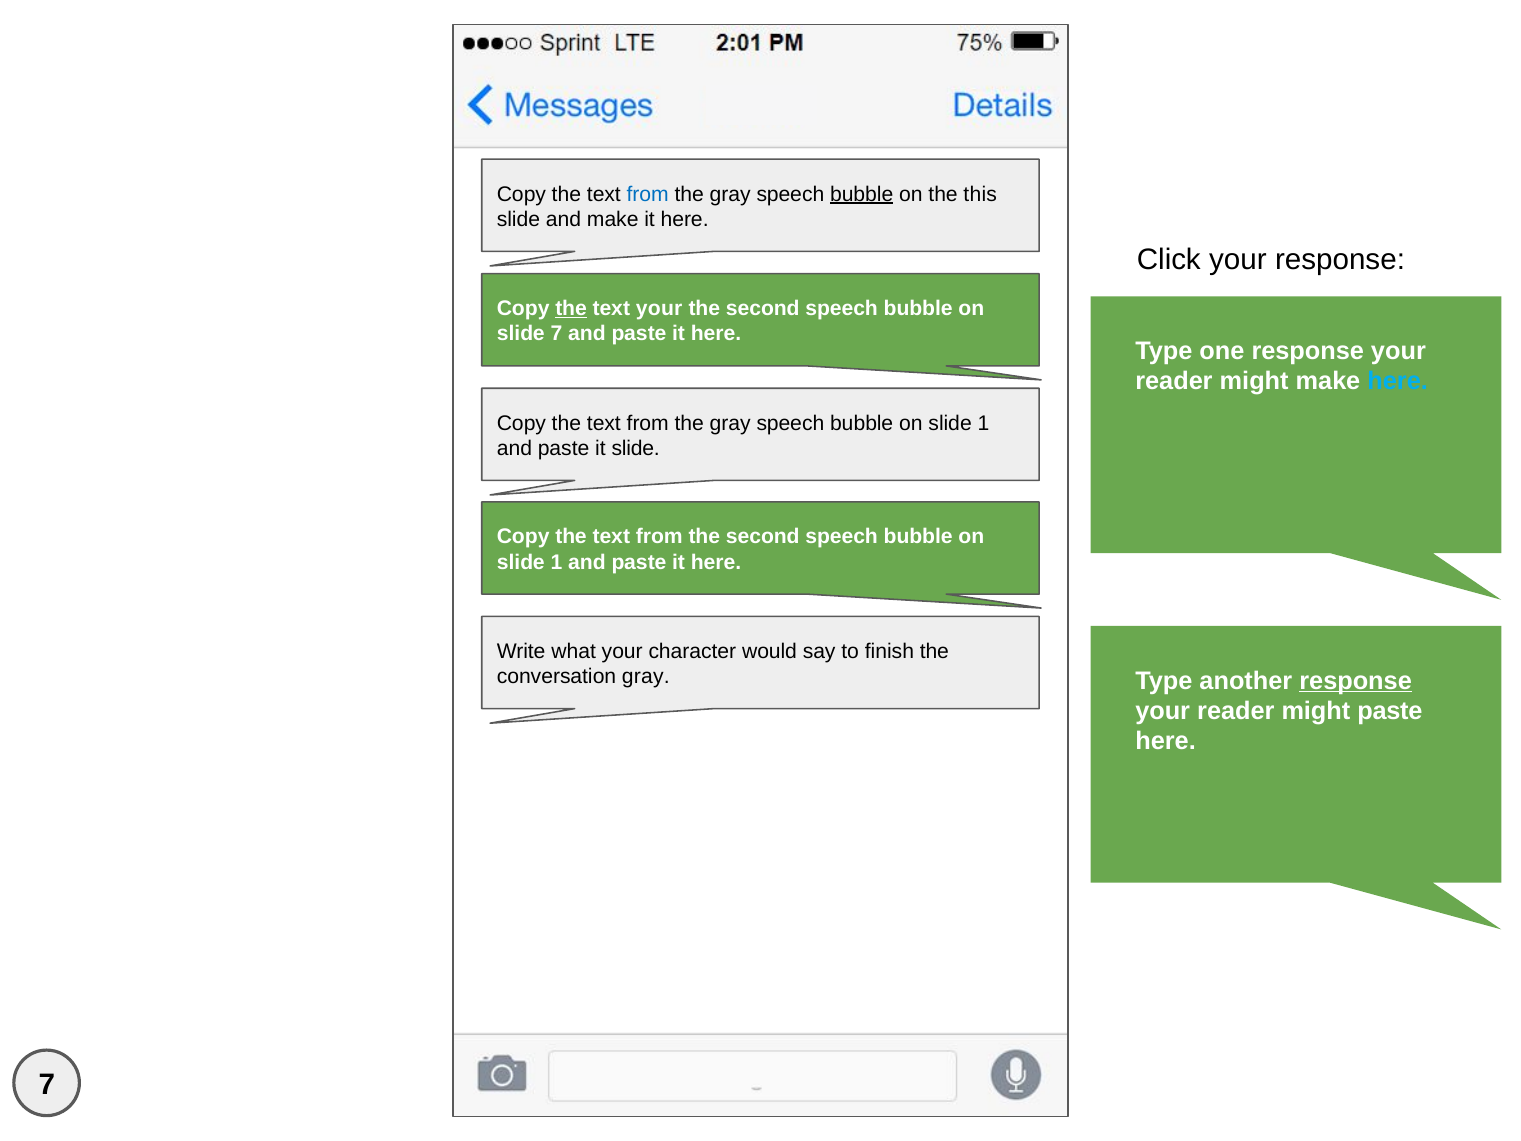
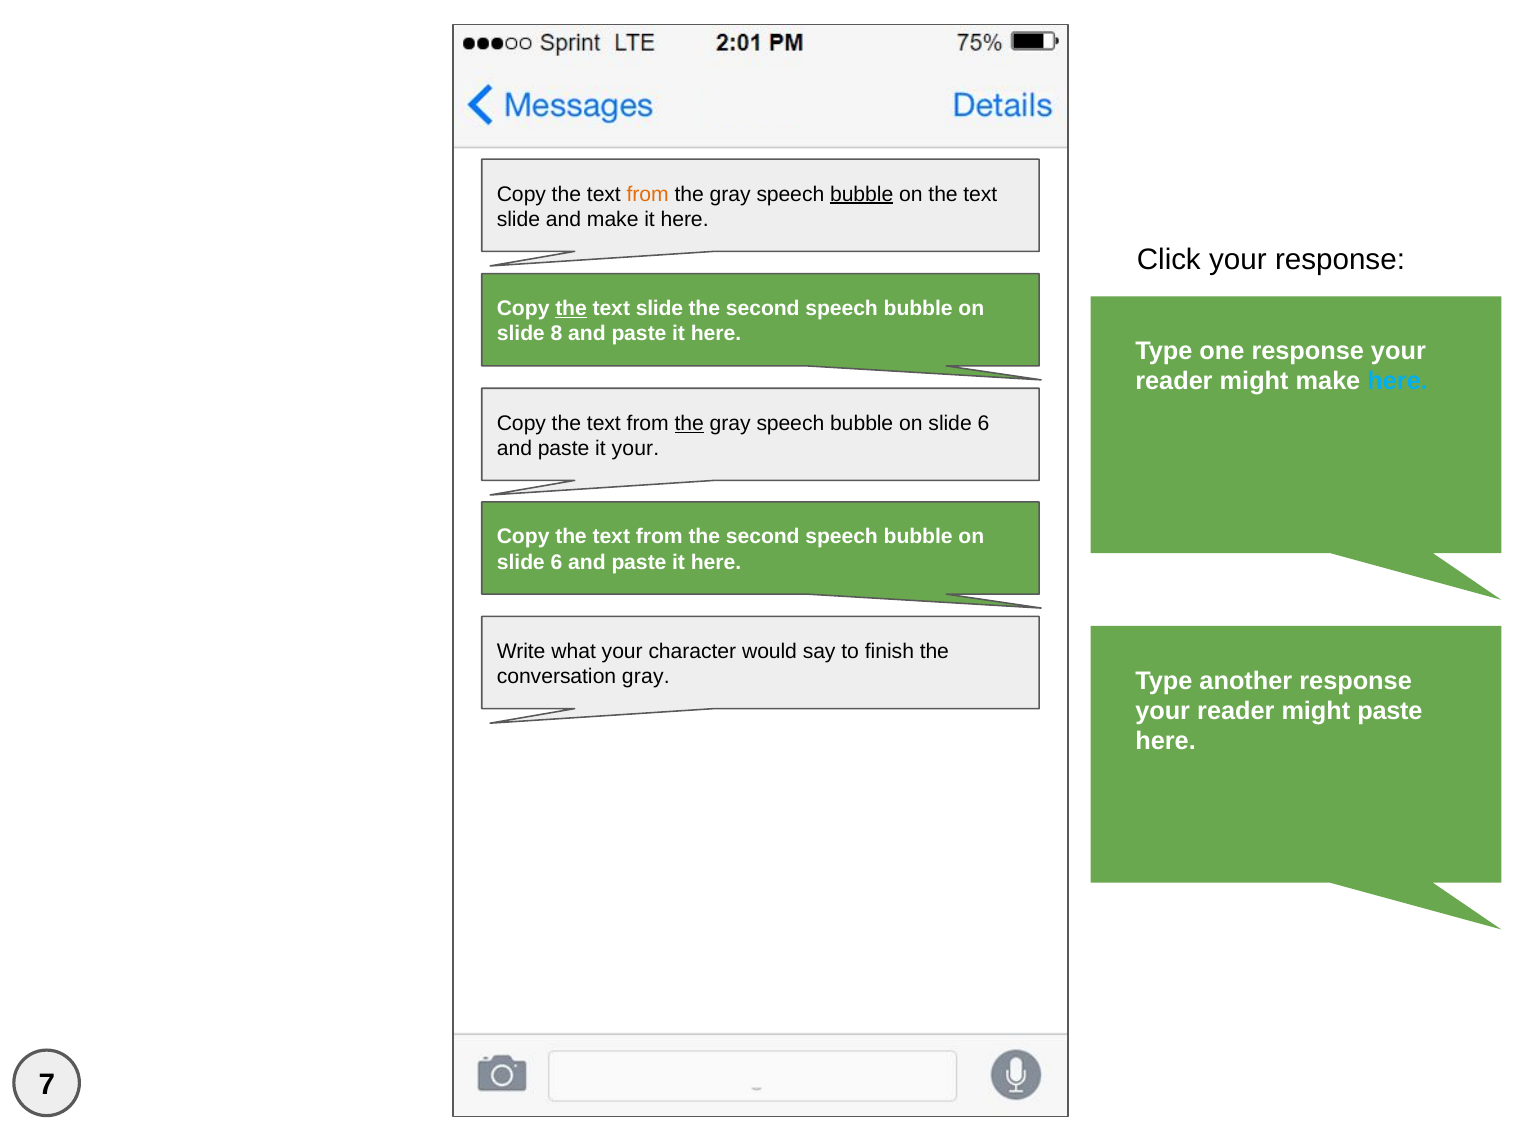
from colour: blue -> orange (648, 194)
on the this: this -> text (980, 194)
your: your -> slide (659, 308)
slide 7: 7 -> 8 (557, 334)
the underline: none -> present (689, 423)
1: 1 -> 6 (983, 423)
it slide: slide -> your (635, 448)
1: 1 -> 6 (557, 562)
response underline: present -> none (1356, 681)
